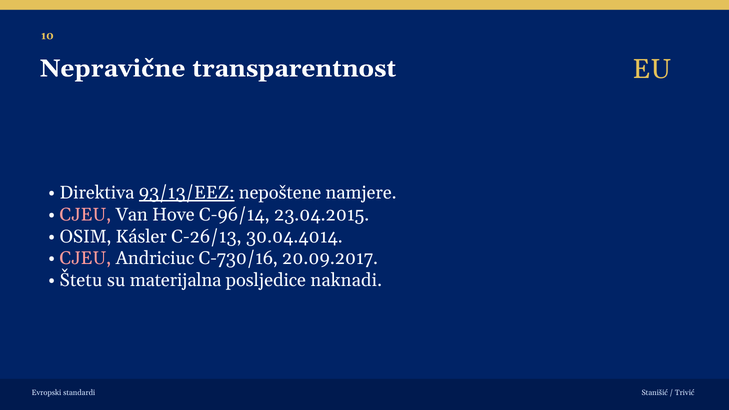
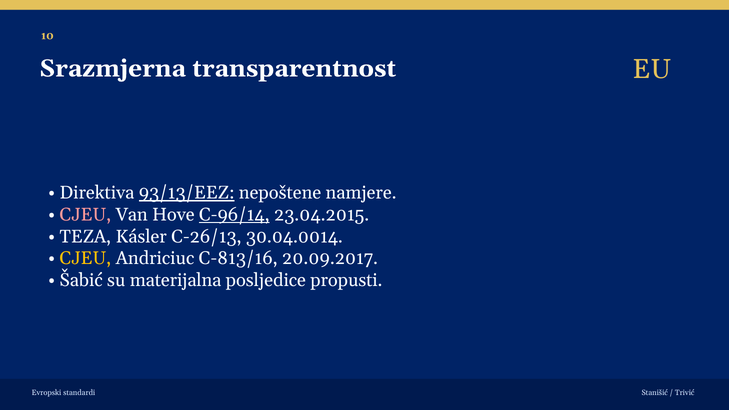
Nepravične: Nepravične -> Srazmjerna (113, 68)
C-96/14 underline: none -> present (234, 215)
OSIM: OSIM -> TEZA (85, 237)
30.04.4014: 30.04.4014 -> 30.04.0014 (294, 237)
CJEU colour: pink -> yellow (85, 259)
C-730/16: C-730/16 -> C-813/16 (238, 259)
Štetu: Štetu -> Šabić (81, 280)
naknadi: naknadi -> propusti (346, 280)
